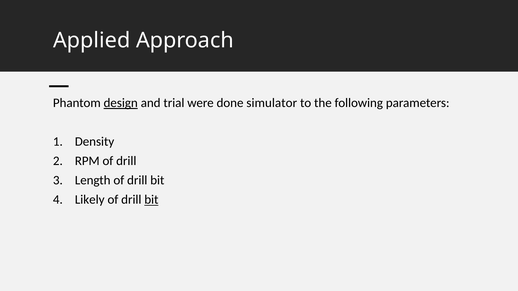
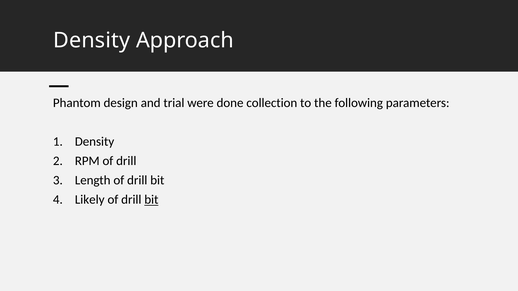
Applied: Applied -> Density (92, 41)
design underline: present -> none (121, 103)
simulator: simulator -> collection (272, 103)
